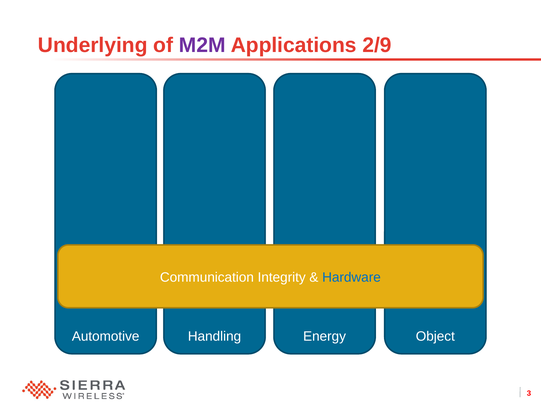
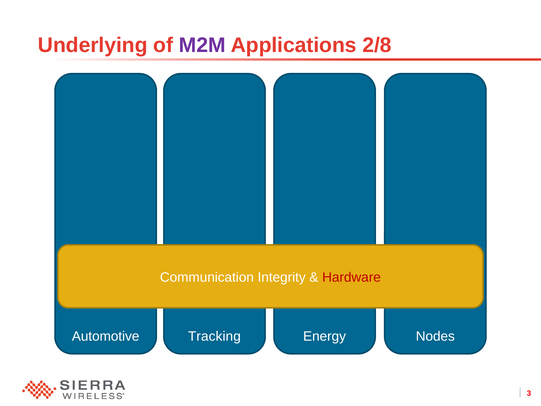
2/9: 2/9 -> 2/8 (377, 45)
Hardware colour: blue -> red (351, 277)
Handling: Handling -> Tracking (214, 336)
Object: Object -> Nodes (435, 336)
